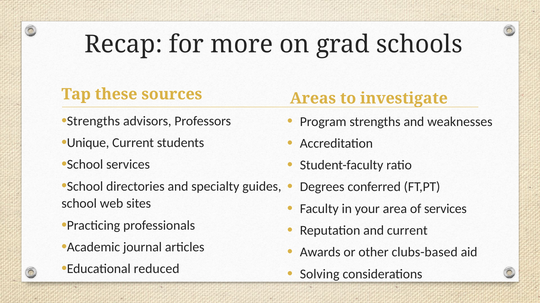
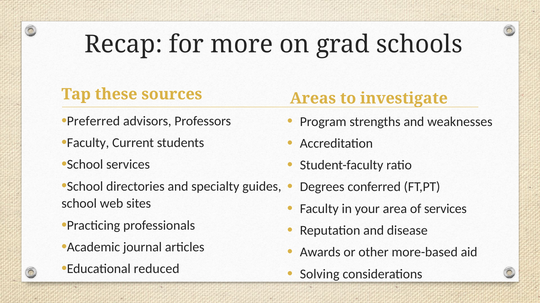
Strengths: Strengths -> Preferred (93, 121)
Unique: Unique -> Faculty (88, 143)
and current: current -> disease (407, 231)
clubs-based: clubs-based -> more-based (425, 253)
